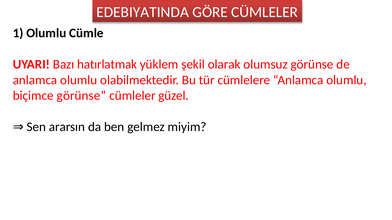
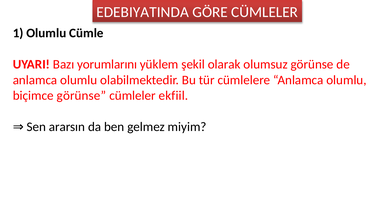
hatırlatmak: hatırlatmak -> yorumlarını (107, 64)
güzel: güzel -> ekfiil (173, 96)
